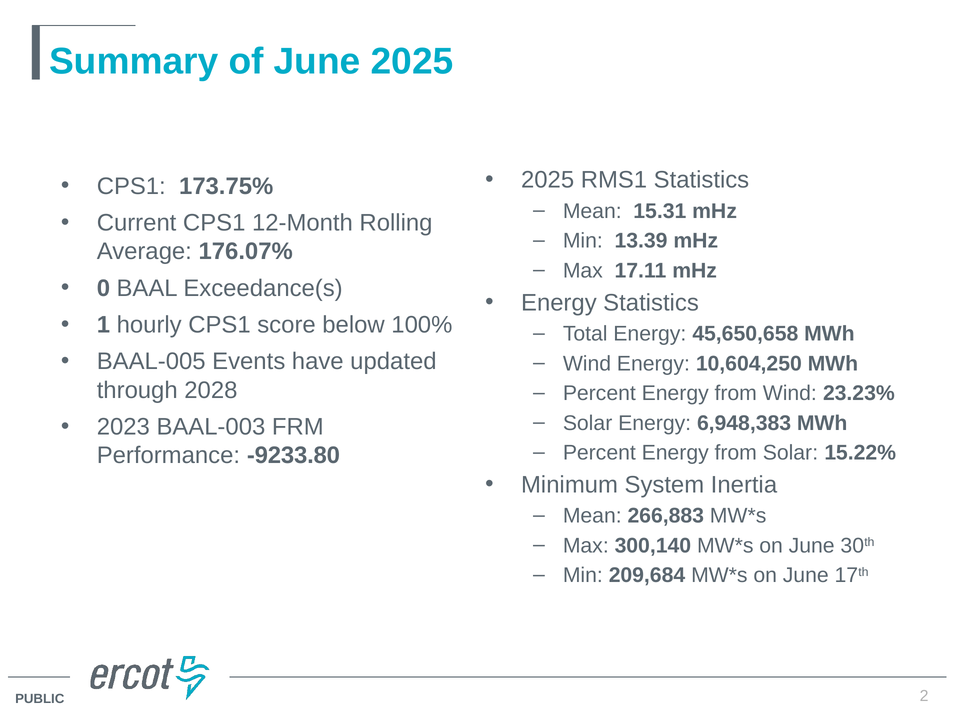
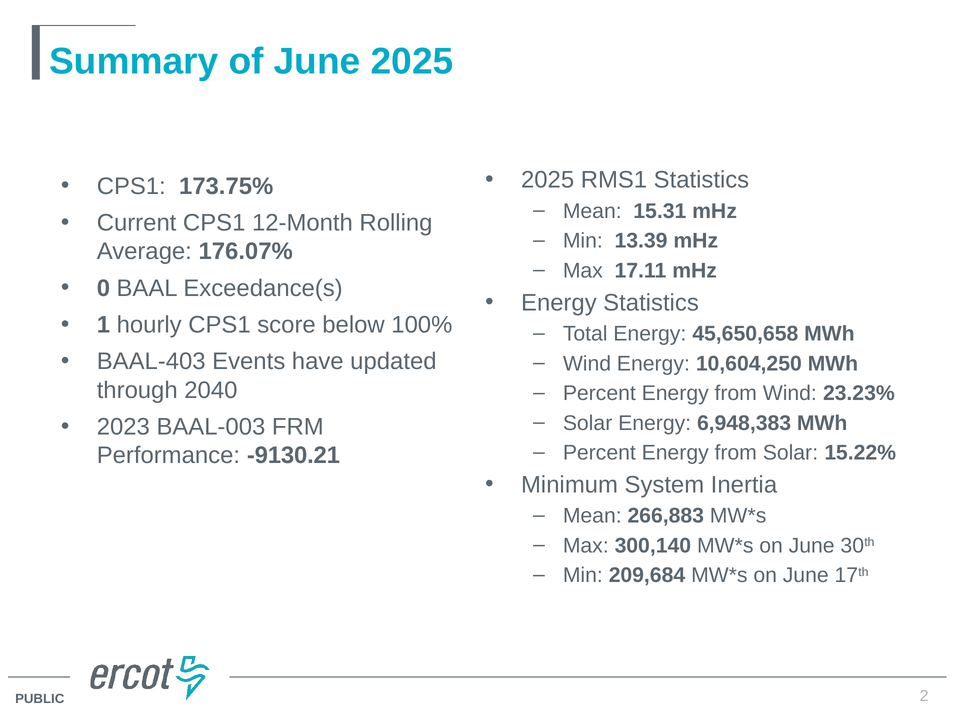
BAAL-005: BAAL-005 -> BAAL-403 (151, 362)
2028: 2028 -> 2040 (211, 390)
-9233.80: -9233.80 -> -9130.21 (293, 456)
